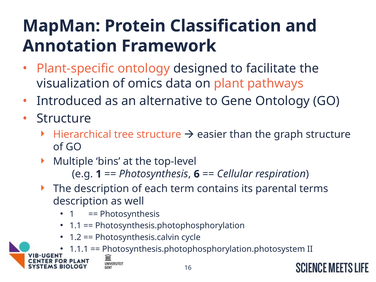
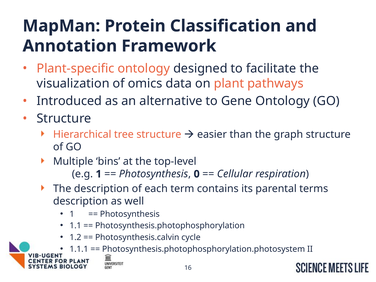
6: 6 -> 0 (197, 174)
